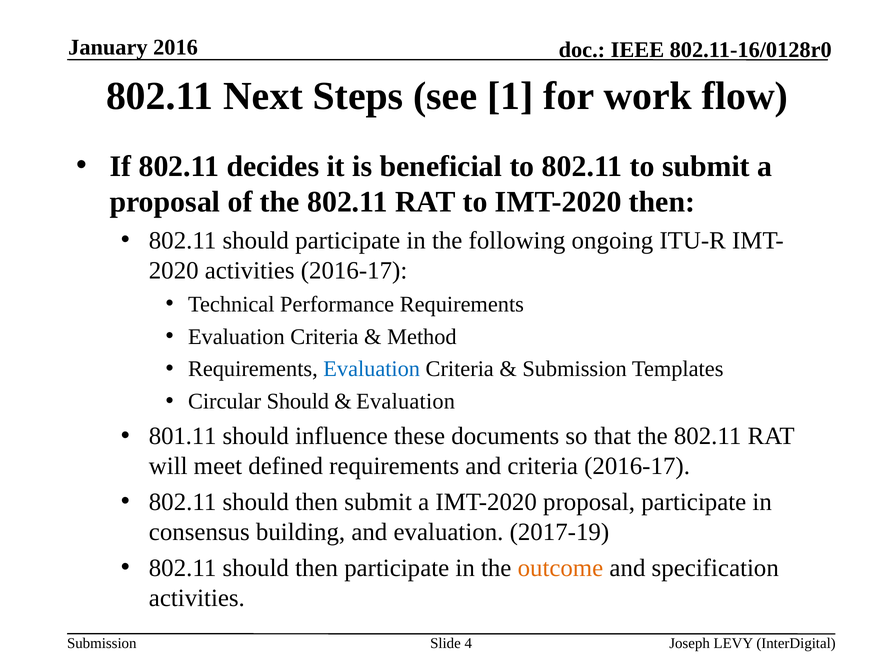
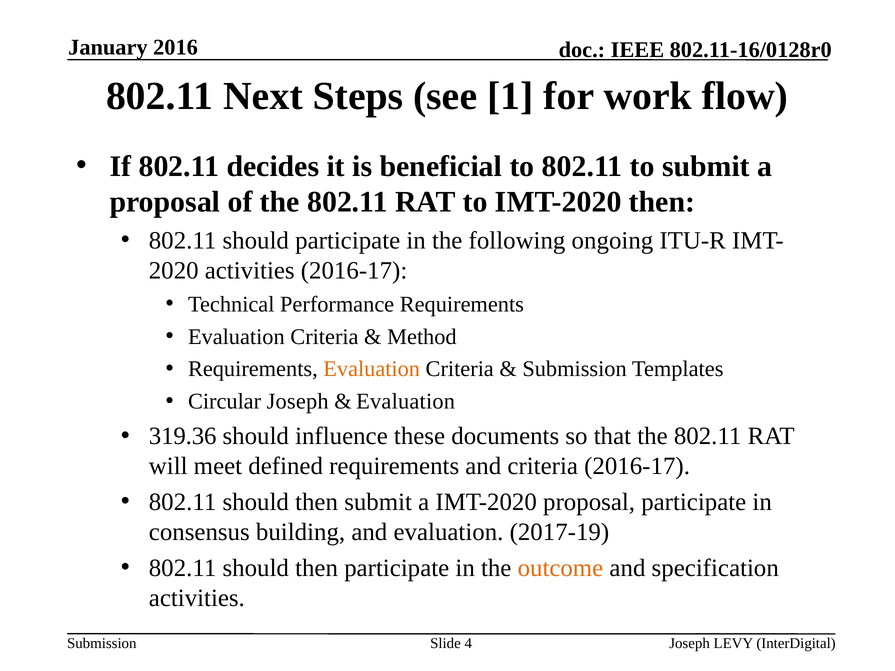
Evaluation colour: blue -> orange (372, 369)
Circular Should: Should -> Joseph (298, 402)
801.11: 801.11 -> 319.36 (183, 436)
